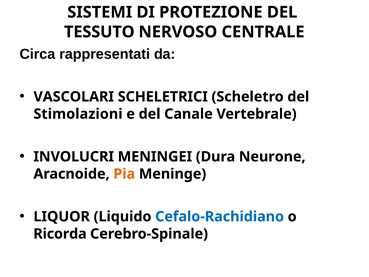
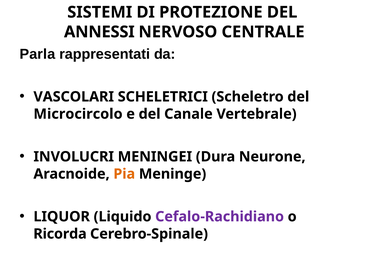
TESSUTO: TESSUTO -> ANNESSI (99, 32)
Circa: Circa -> Parla (37, 54)
Stimolazioni: Stimolazioni -> Microcircolo (78, 114)
Cefalo-Rachidiano colour: blue -> purple (220, 216)
